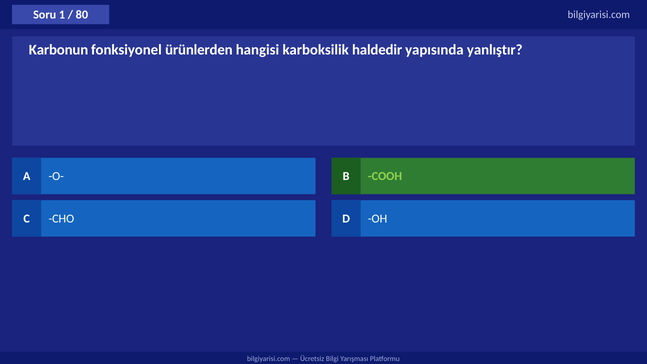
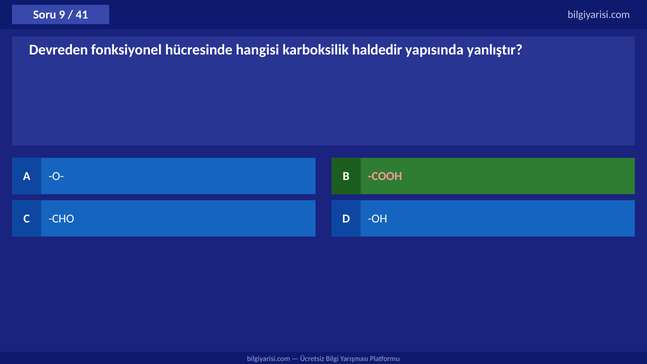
1: 1 -> 9 (62, 15)
80: 80 -> 41 (82, 15)
Karbonun: Karbonun -> Devreden (59, 50)
ürünlerden: ürünlerden -> hücresinde (199, 50)
COOH colour: light green -> pink (385, 176)
